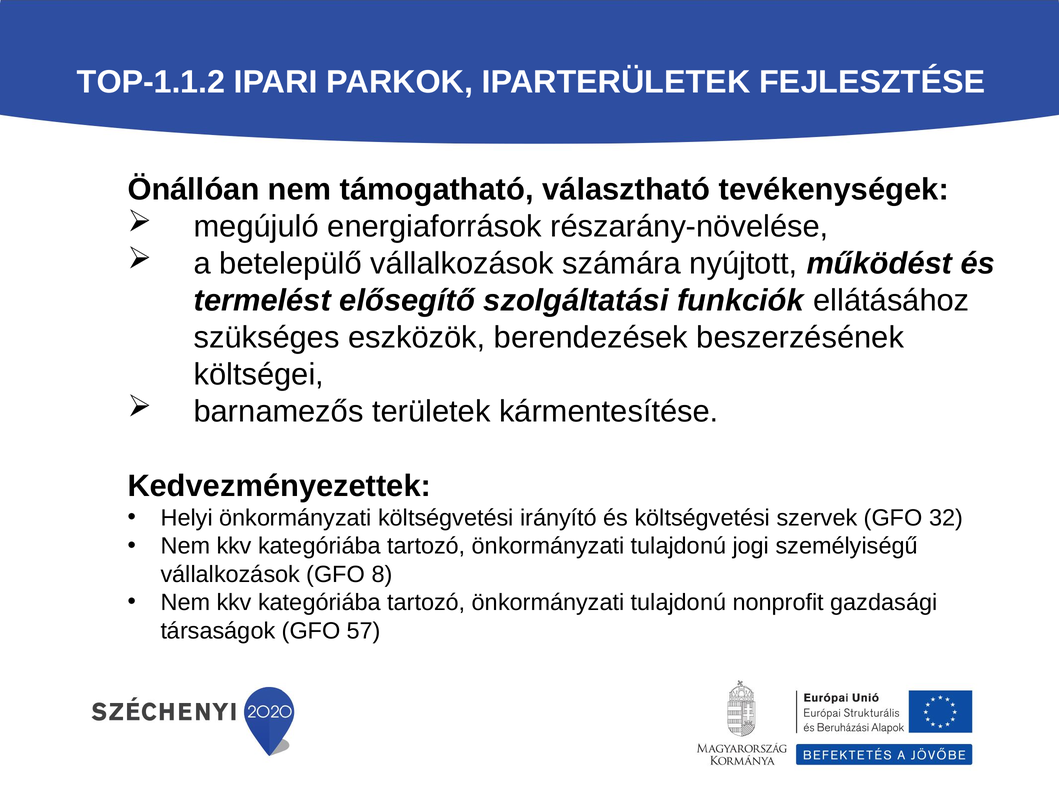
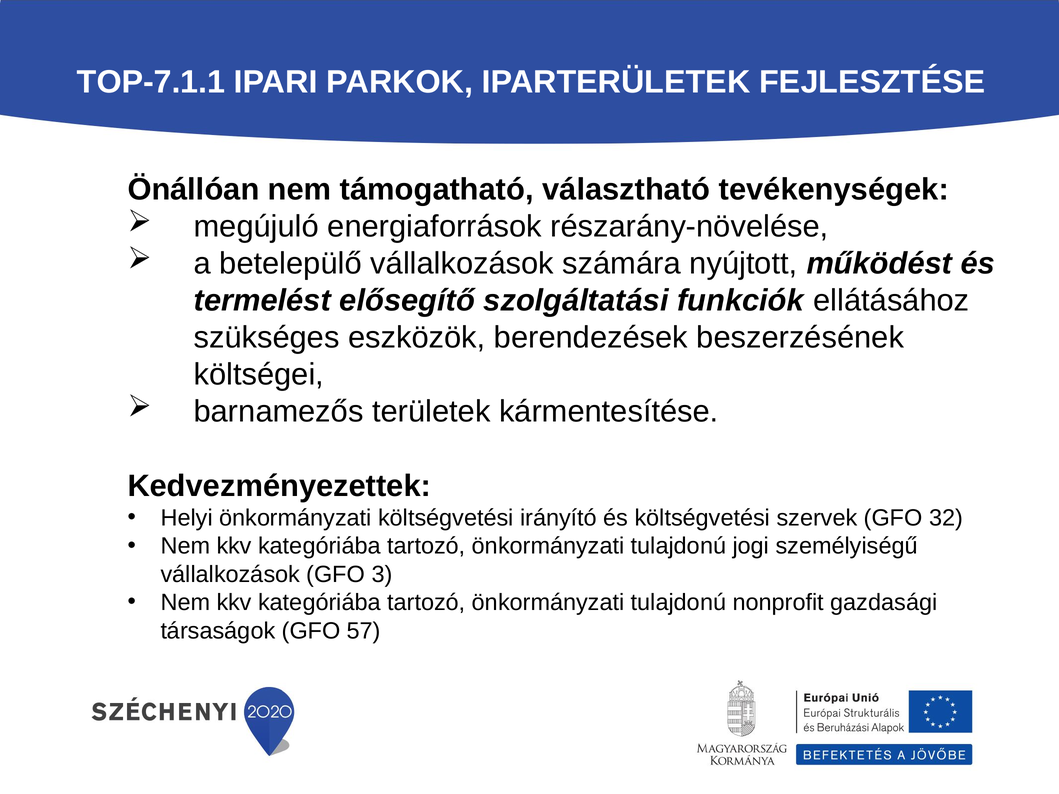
TOP-1.1.2: TOP-1.1.2 -> TOP-7.1.1 (151, 82)
8: 8 -> 3 (382, 575)
